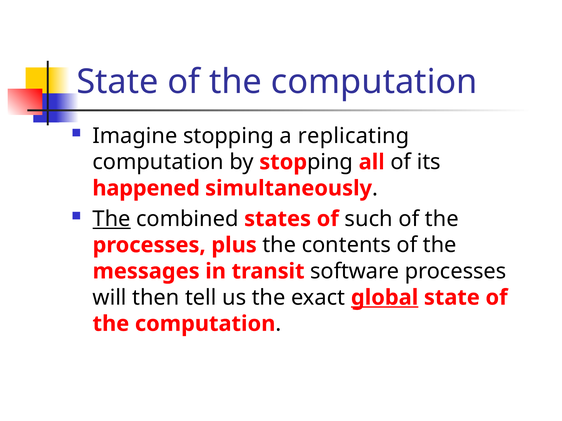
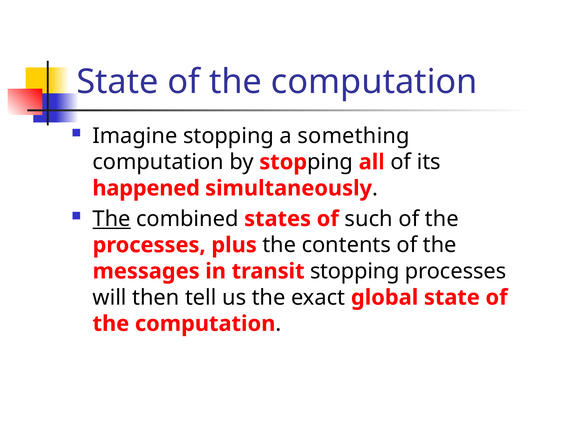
replicating: replicating -> something (354, 136)
transit software: software -> stopping (355, 272)
global underline: present -> none (385, 298)
